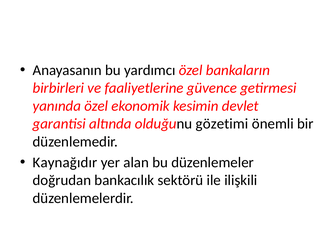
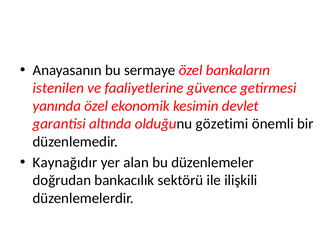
yardımcı: yardımcı -> sermaye (150, 70)
birbirleri: birbirleri -> istenilen (58, 88)
